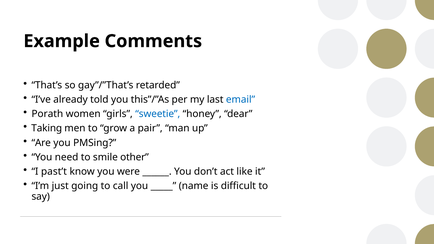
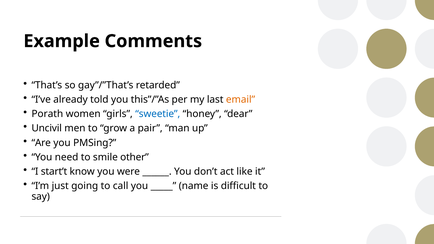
email colour: blue -> orange (241, 100)
Taking: Taking -> Uncivil (47, 128)
past’t: past’t -> start’t (54, 172)
